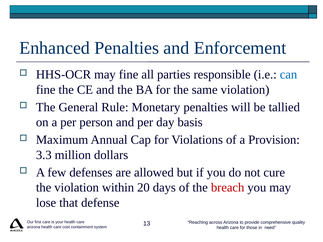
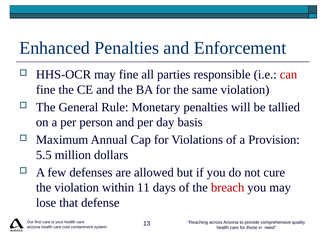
can colour: blue -> red (289, 75)
3.3: 3.3 -> 5.5 (44, 155)
20: 20 -> 11 (143, 188)
